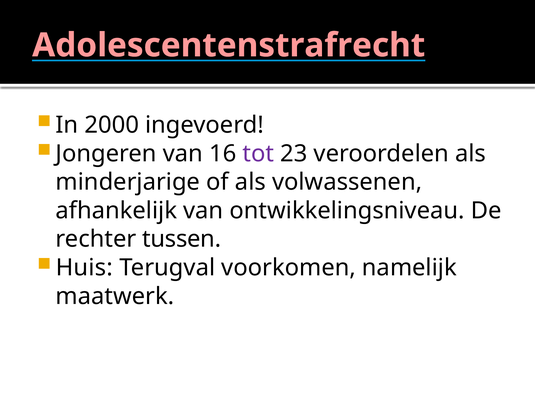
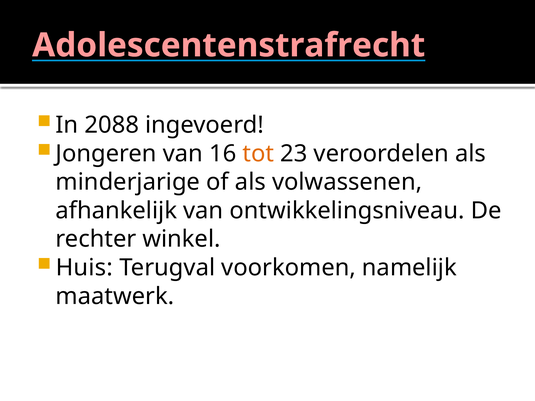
2000: 2000 -> 2088 (112, 125)
tot colour: purple -> orange (258, 154)
tussen: tussen -> winkel (181, 239)
